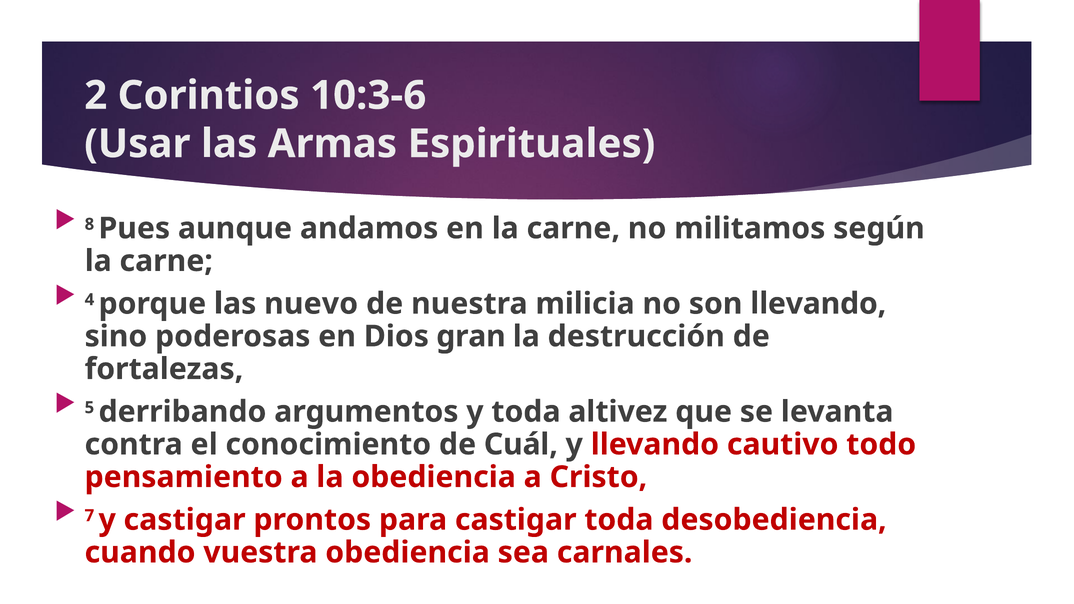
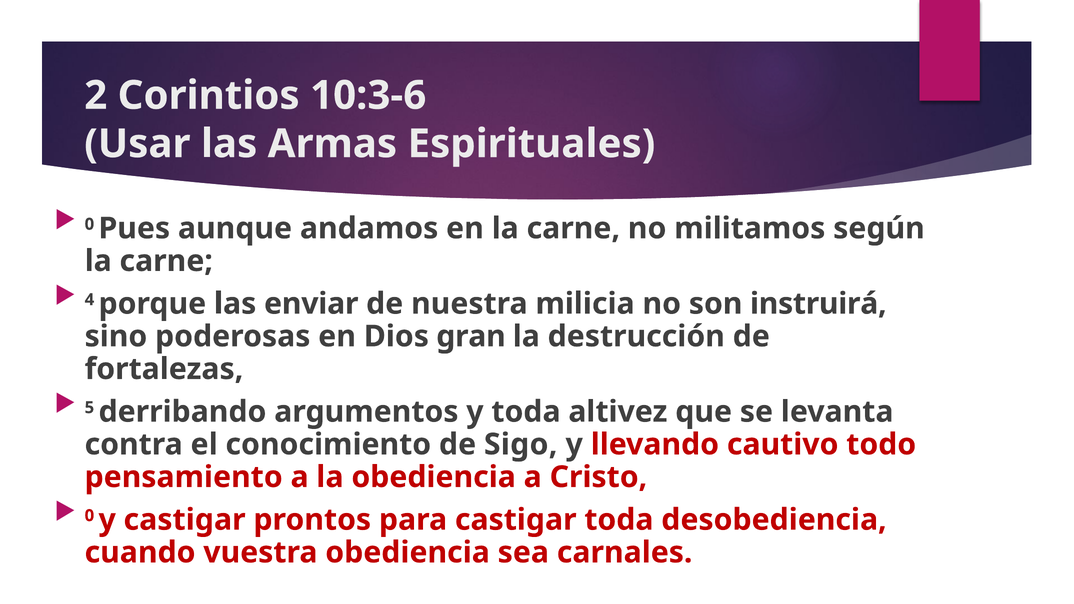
8: 8 -> 0 (89, 224)
nuevo: nuevo -> enviar (311, 304)
son llevando: llevando -> instruirá (818, 304)
Cuál: Cuál -> Sigo (521, 444)
7: 7 -> 0 (89, 516)
